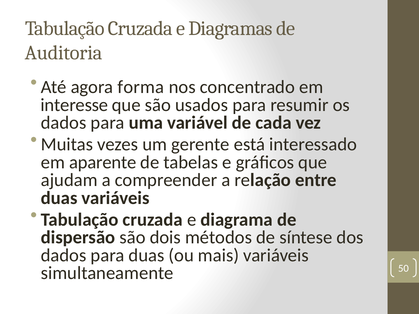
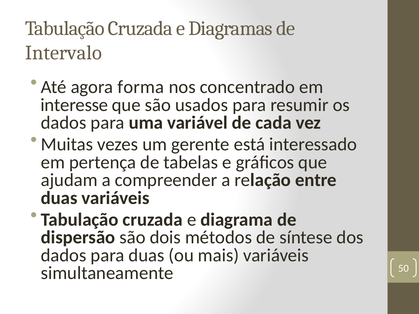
Auditoria: Auditoria -> Intervalo (63, 53)
aparente: aparente -> pertença (103, 162)
